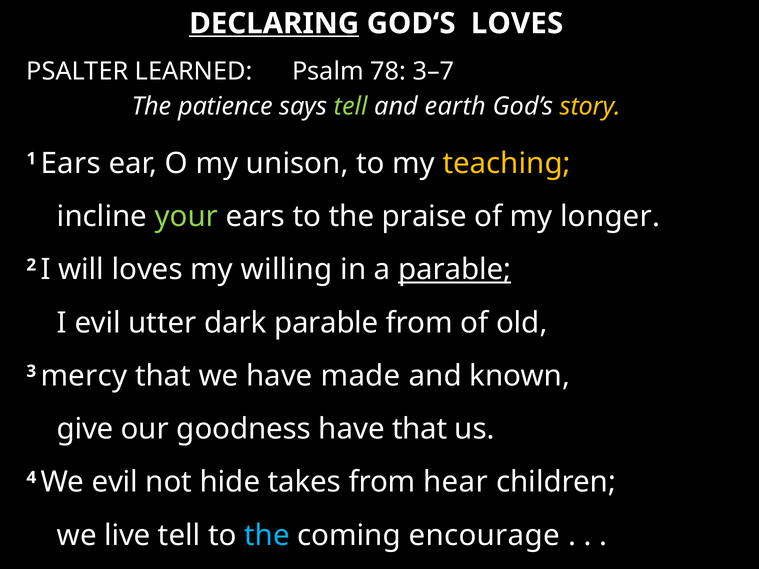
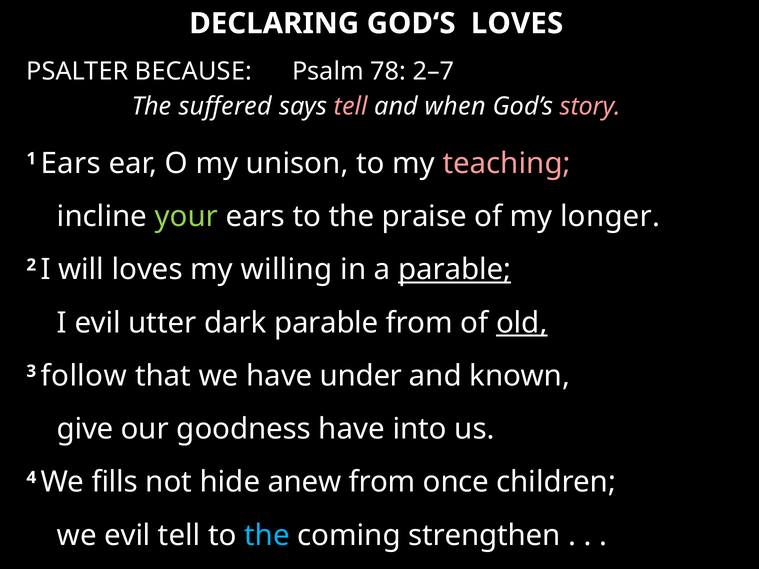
DECLARING underline: present -> none (274, 23)
LEARNED: LEARNED -> BECAUSE (194, 71)
3–7: 3–7 -> 2–7 (433, 71)
patience: patience -> suffered (225, 107)
tell colour: light green -> pink (351, 107)
earth: earth -> when (455, 107)
story colour: yellow -> pink (590, 107)
teaching colour: yellow -> pink (507, 163)
old underline: none -> present (522, 323)
mercy: mercy -> follow (84, 376)
made: made -> under (361, 376)
have that: that -> into (420, 429)
We evil: evil -> fills (115, 482)
takes: takes -> anew (304, 482)
hear: hear -> once (456, 482)
we live: live -> evil (127, 536)
encourage: encourage -> strengthen (485, 536)
